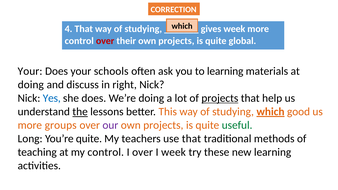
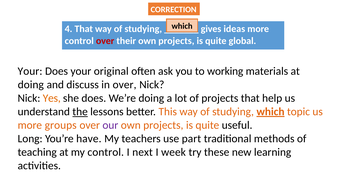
gives week: week -> ideas (234, 29)
schools: schools -> original (111, 71)
to learning: learning -> working (225, 71)
in right: right -> over (125, 85)
Yes colour: blue -> orange (52, 98)
projects underline: present -> none (220, 98)
good: good -> topic (299, 112)
useful colour: green -> black (237, 125)
You’re quite: quite -> have (89, 139)
use that: that -> part (191, 139)
I over: over -> next (143, 152)
